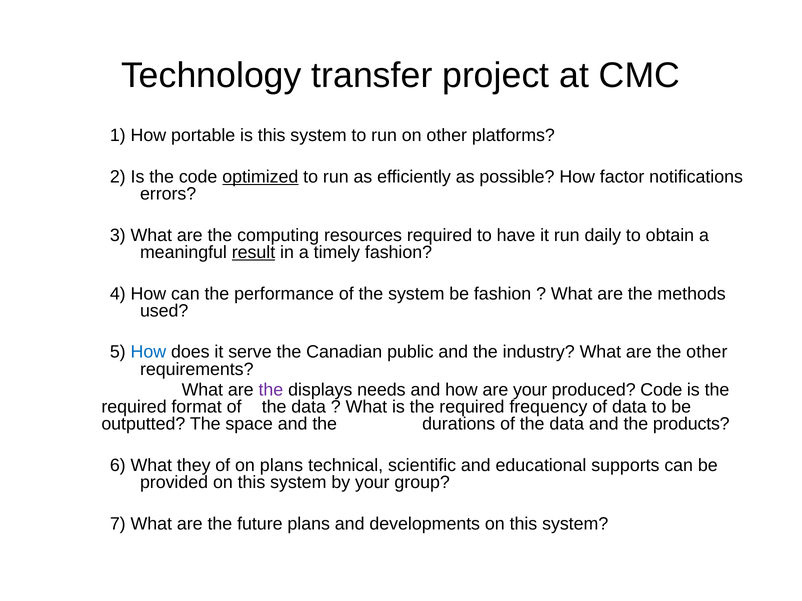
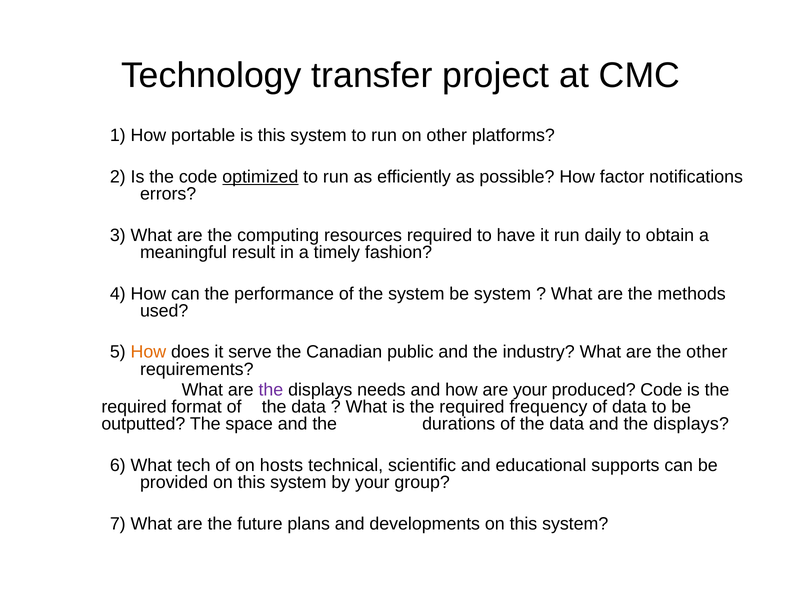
result underline: present -> none (253, 253)
be fashion: fashion -> system (503, 294)
How colour: blue -> orange (148, 352)
and the products: products -> displays (691, 424)
they: they -> tech (194, 466)
on plans: plans -> hosts (281, 466)
